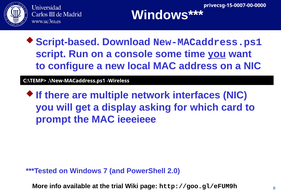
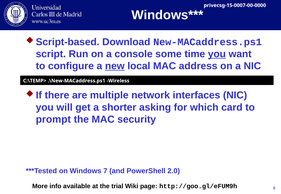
new underline: none -> present (115, 66)
display: display -> shorter (119, 108)
ieeeieee: ieeeieee -> security (137, 120)
